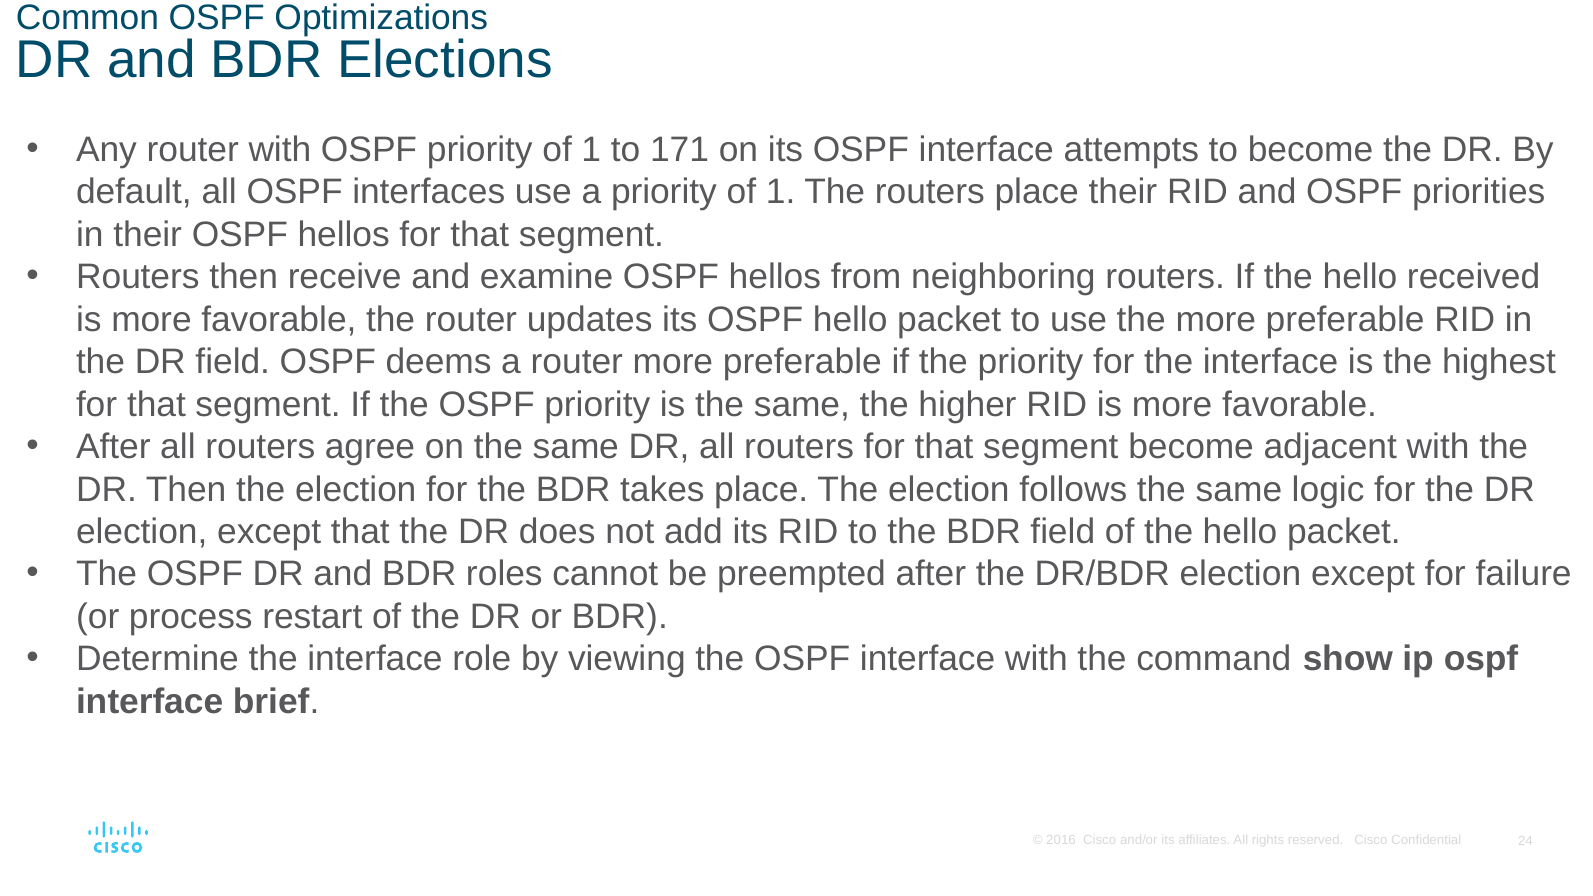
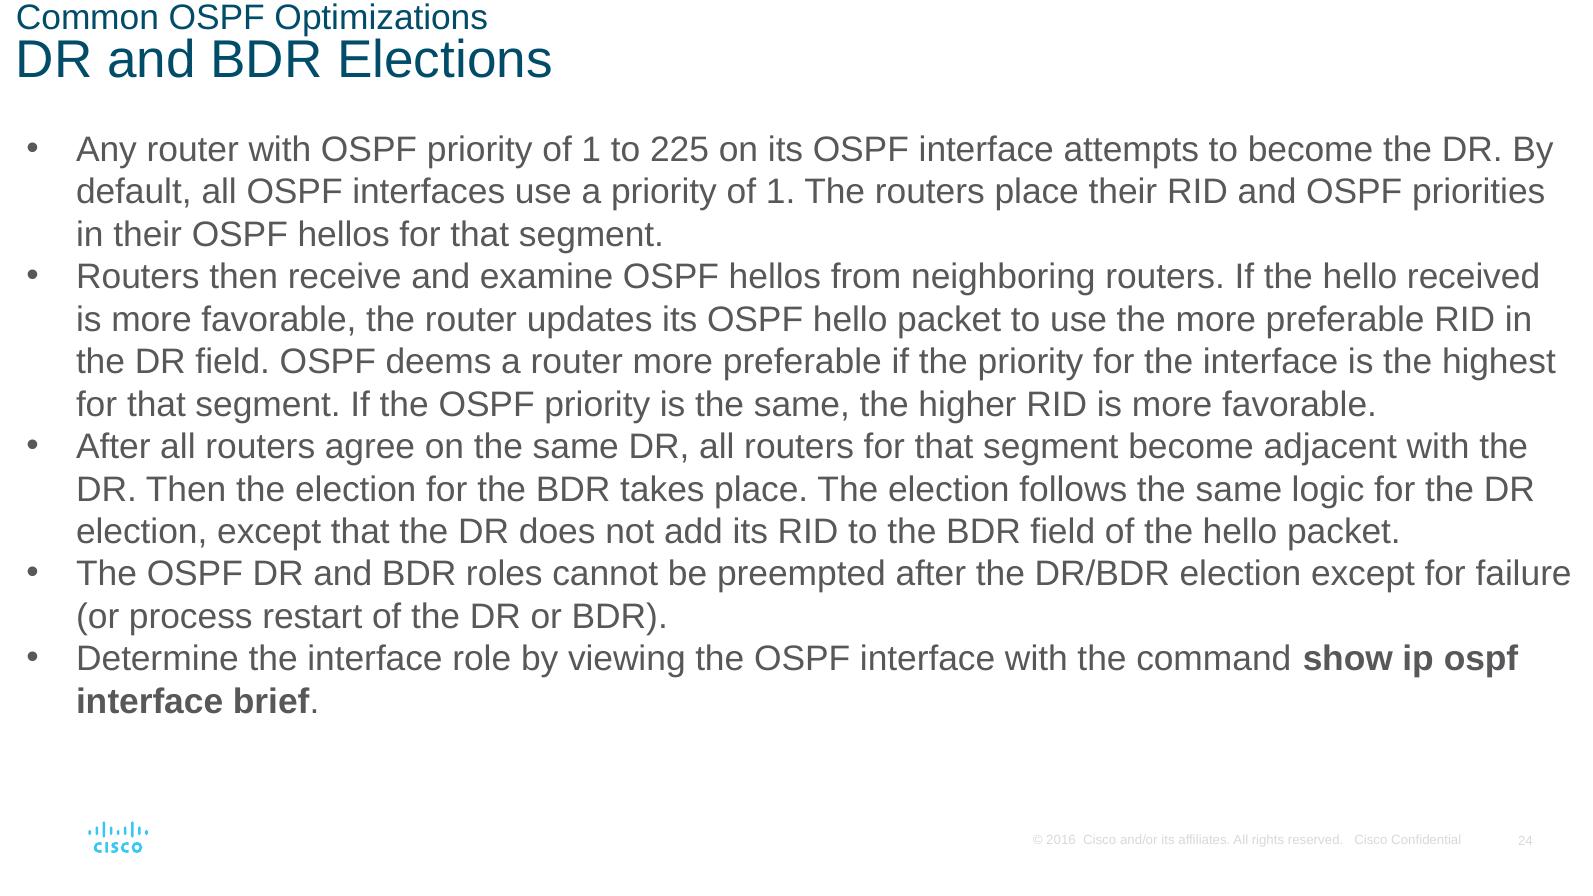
171: 171 -> 225 (680, 150)
